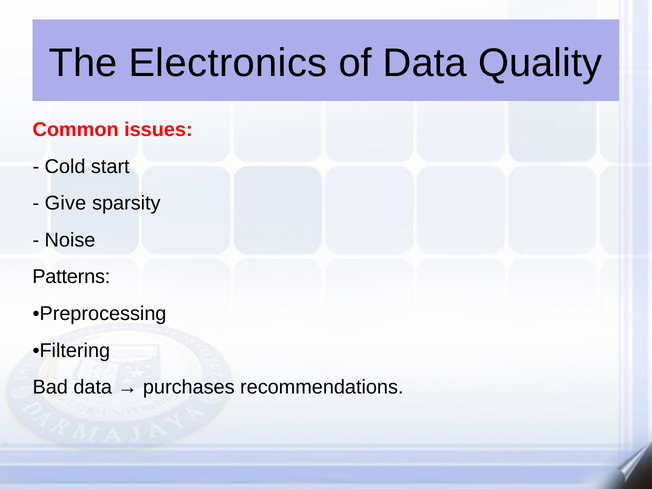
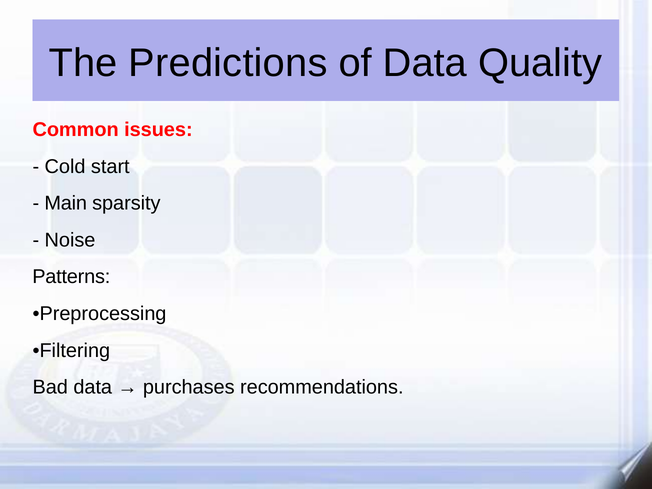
Electronics: Electronics -> Predictions (228, 63)
Give: Give -> Main (66, 203)
